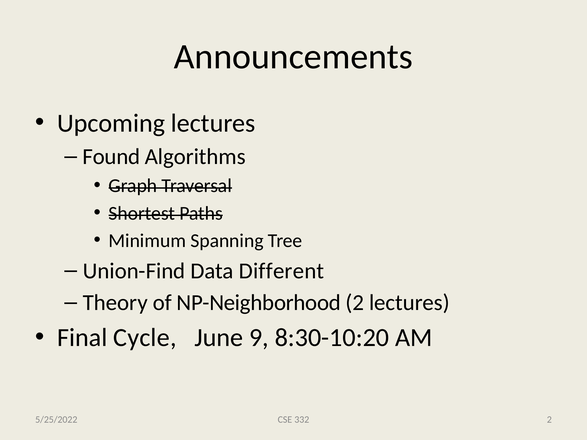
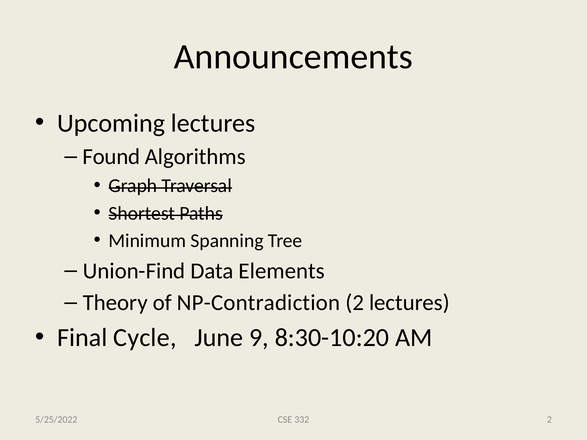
Different: Different -> Elements (282, 271)
NP-Neighborhood: NP-Neighborhood -> NP-Contradiction (258, 303)
